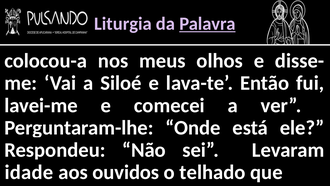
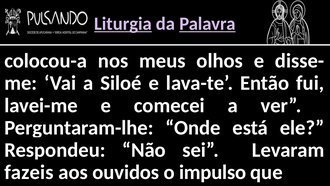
Liturgia underline: none -> present (123, 24)
idade: idade -> fazeis (29, 172)
telhado: telhado -> impulso (213, 172)
